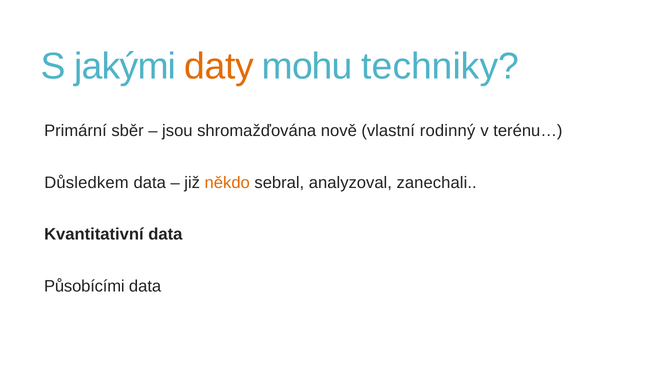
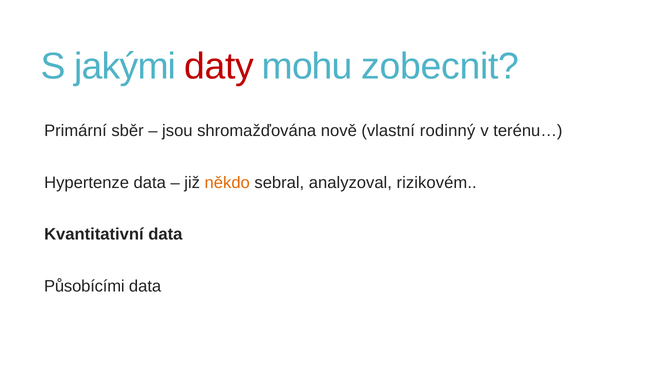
daty colour: orange -> red (219, 67)
techniky: techniky -> zobecnit (440, 67)
Důsledkem: Důsledkem -> Hypertenze (87, 183)
zanechali: zanechali -> rizikovém (437, 183)
